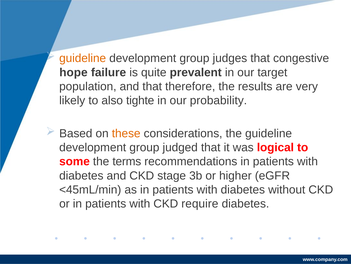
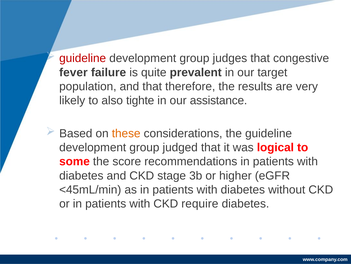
guideline colour: orange -> red (83, 58)
hope: hope -> fever (73, 72)
probability: probability -> assistance (219, 100)
terms: terms -> score (127, 161)
